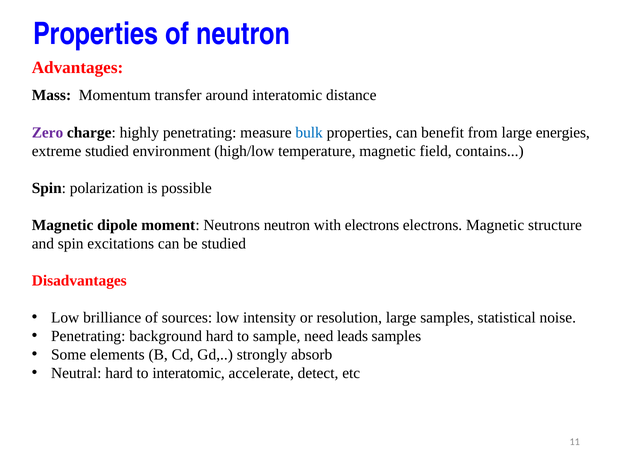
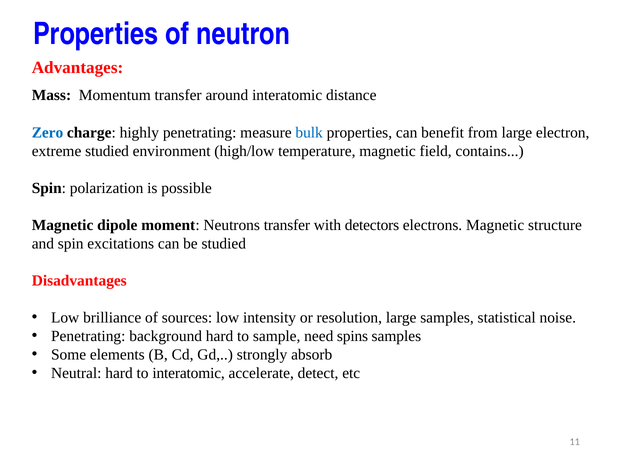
Zero colour: purple -> blue (47, 132)
energies: energies -> electron (563, 132)
Neutrons neutron: neutron -> transfer (287, 225)
with electrons: electrons -> detectors (372, 225)
leads: leads -> spins (353, 336)
